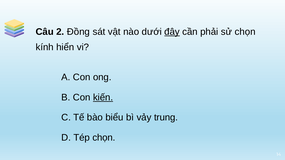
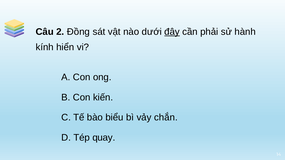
sử chọn: chọn -> hành (245, 32)
kiến underline: present -> none (103, 98)
trung: trung -> chắn (166, 118)
Tép chọn: chọn -> quay (104, 138)
